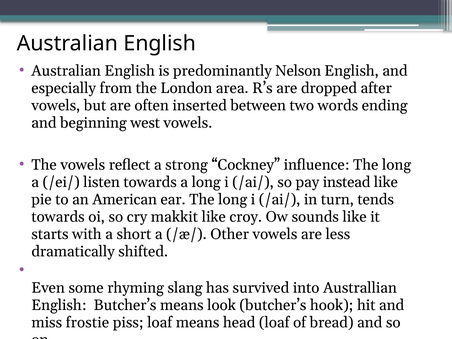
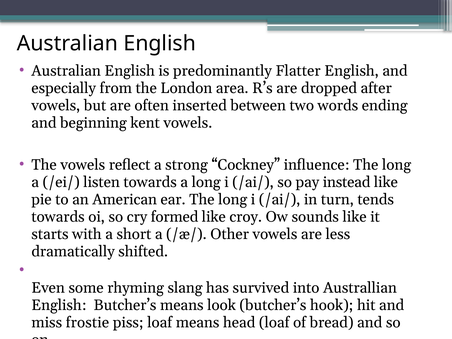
Nelson: Nelson -> Flatter (298, 71)
west: west -> kent (145, 123)
makkit: makkit -> formed (175, 217)
